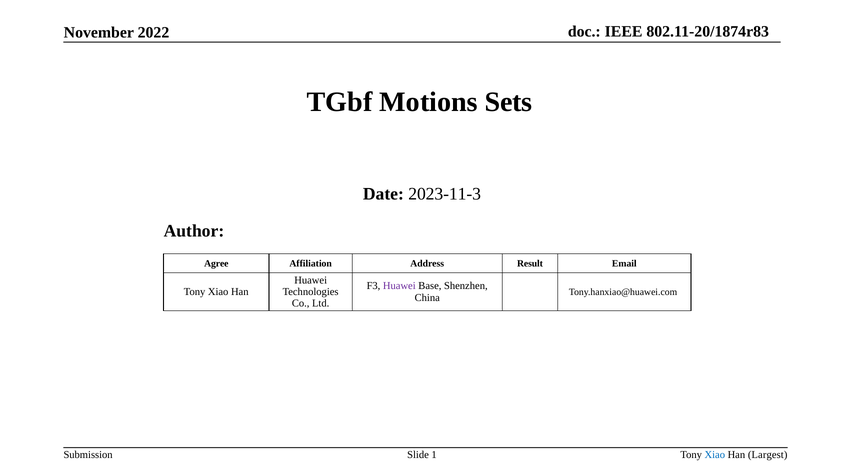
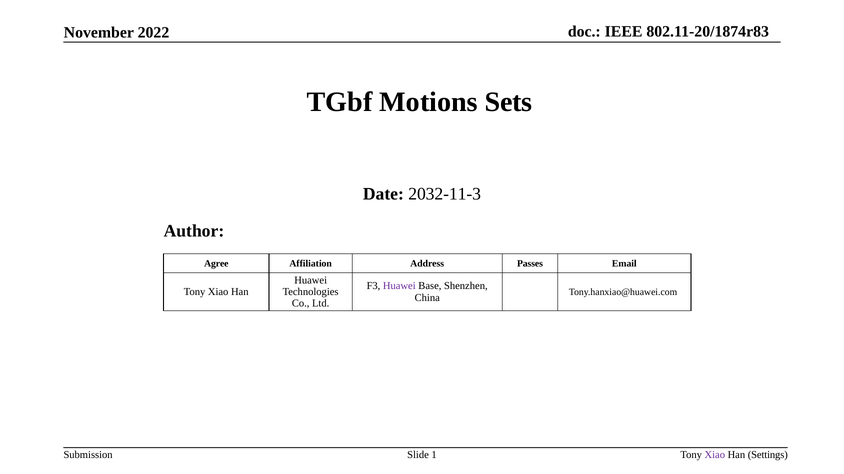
2023-11-3: 2023-11-3 -> 2032-11-3 (445, 194)
Result: Result -> Passes (530, 264)
Xiao colour: blue -> purple (715, 455)
Largest: Largest -> Settings (768, 455)
